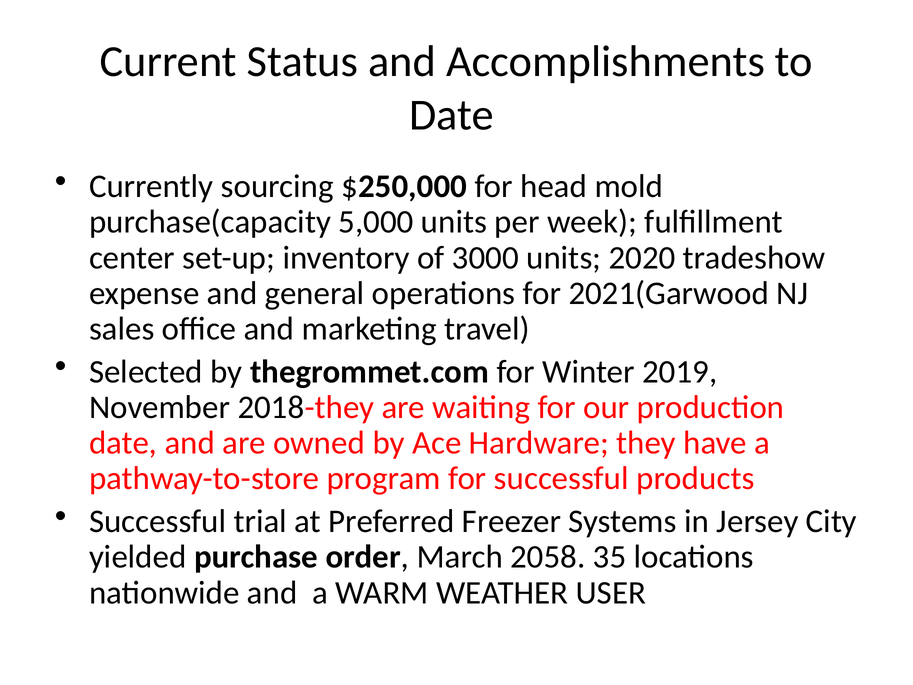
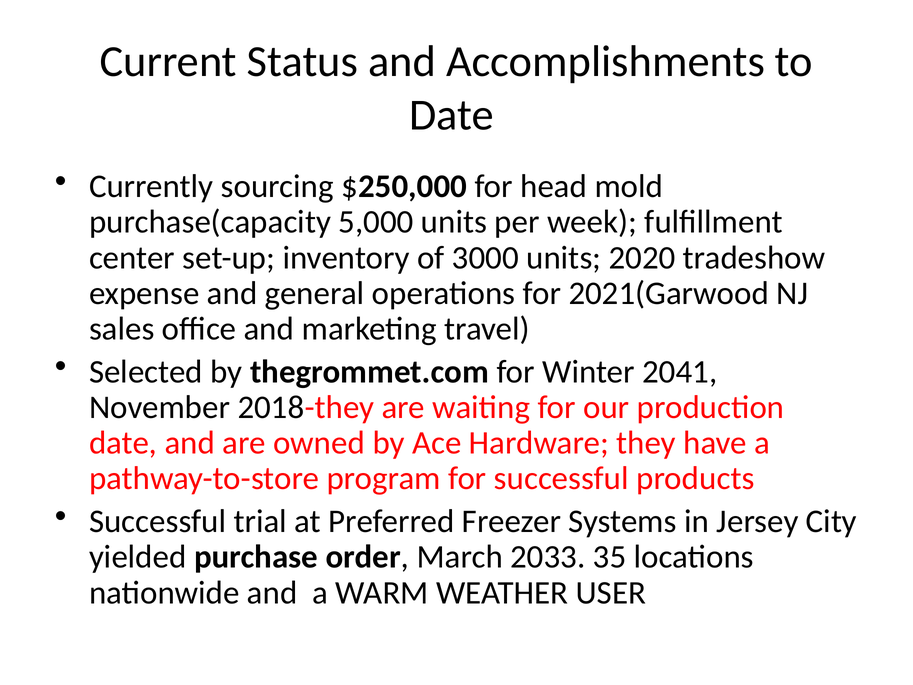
2019: 2019 -> 2041 (680, 372)
2058: 2058 -> 2033 (548, 557)
